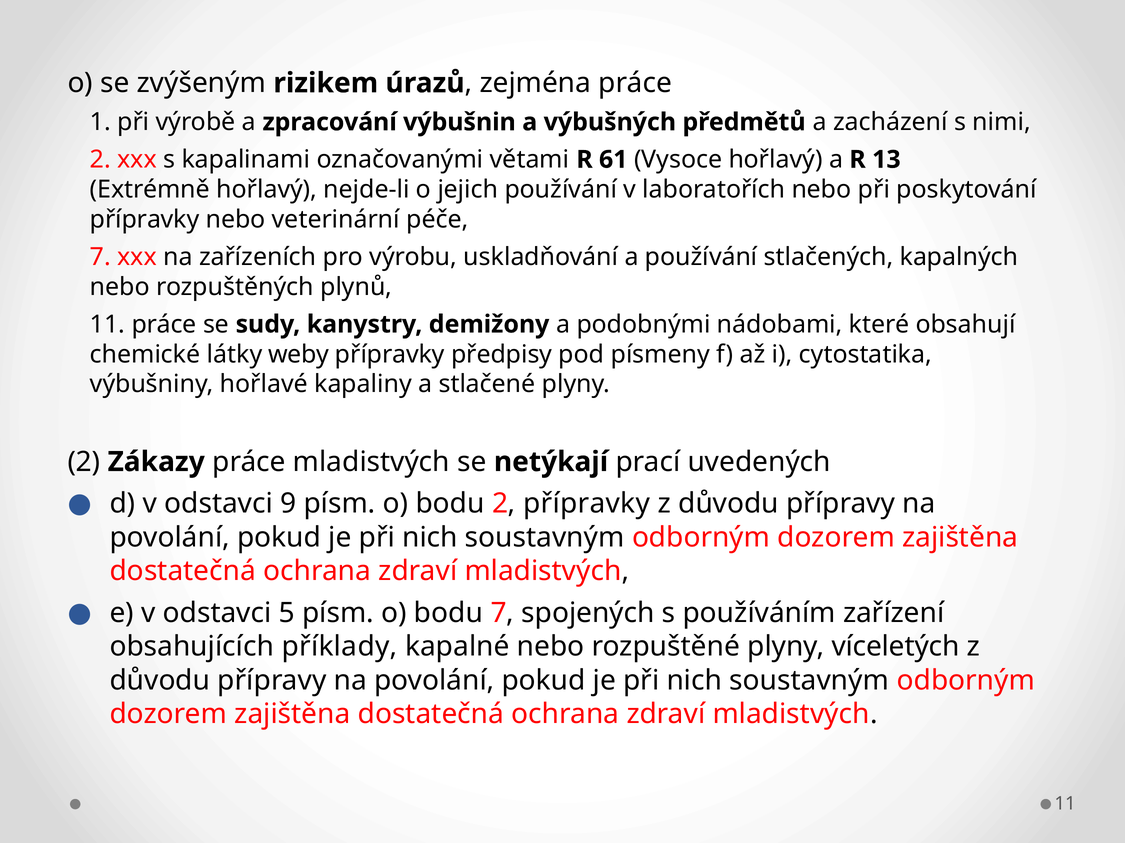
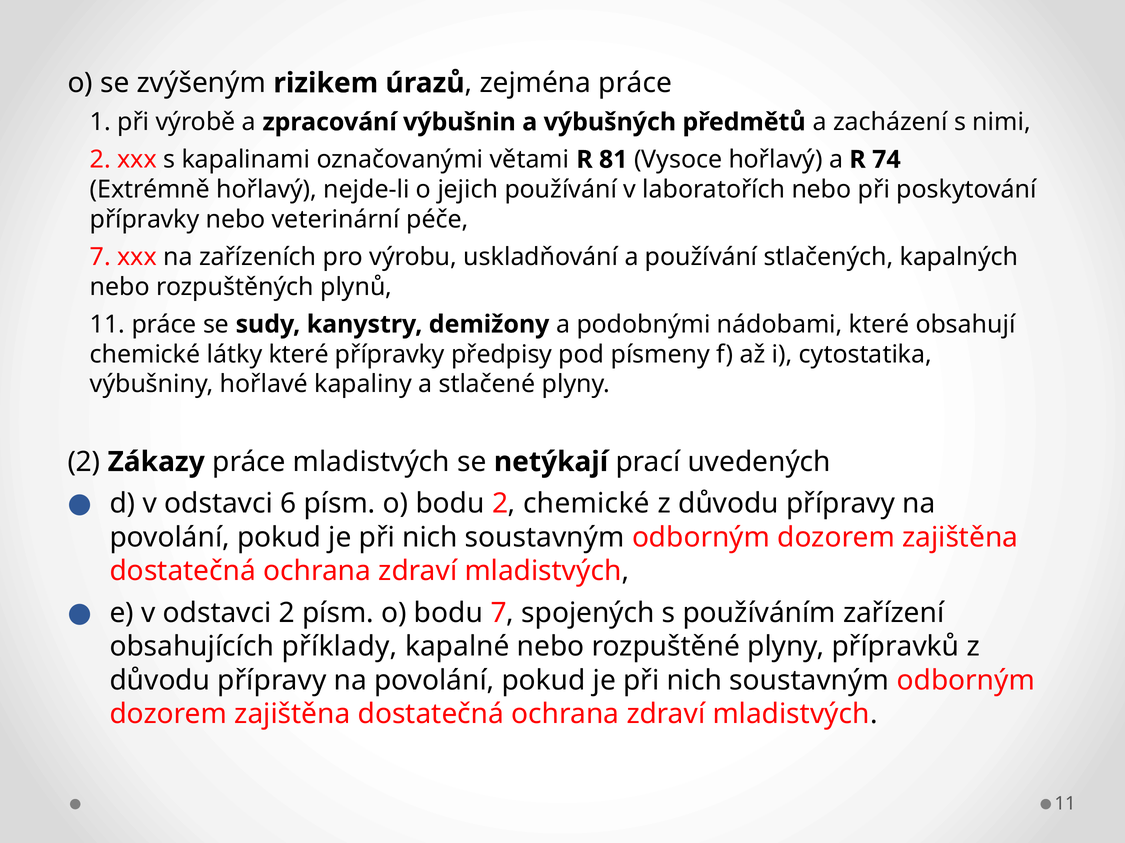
61: 61 -> 81 (613, 160)
13: 13 -> 74 (886, 160)
látky weby: weby -> které (299, 355)
9: 9 -> 6 (288, 504)
2 přípravky: přípravky -> chemické (586, 504)
odstavci 5: 5 -> 2 (287, 613)
víceletých: víceletých -> přípravků (895, 647)
